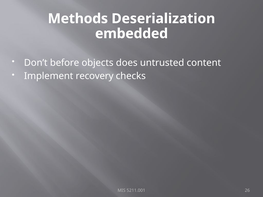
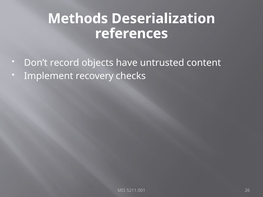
embedded: embedded -> references (132, 34)
before: before -> record (65, 63)
does: does -> have (127, 63)
